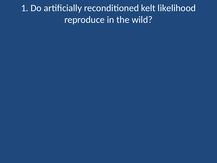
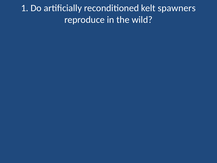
likelihood: likelihood -> spawners (177, 8)
